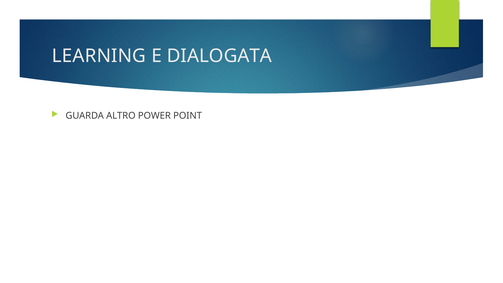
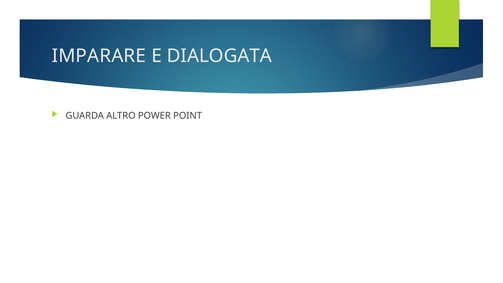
LEARNING: LEARNING -> IMPARARE (99, 56)
